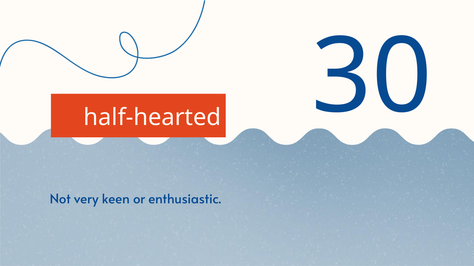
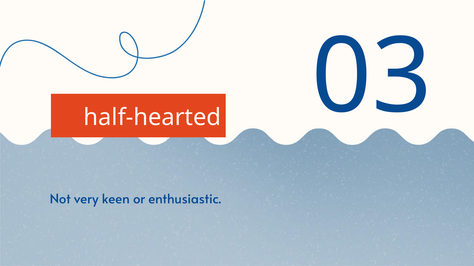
30: 30 -> 03 (372, 77)
